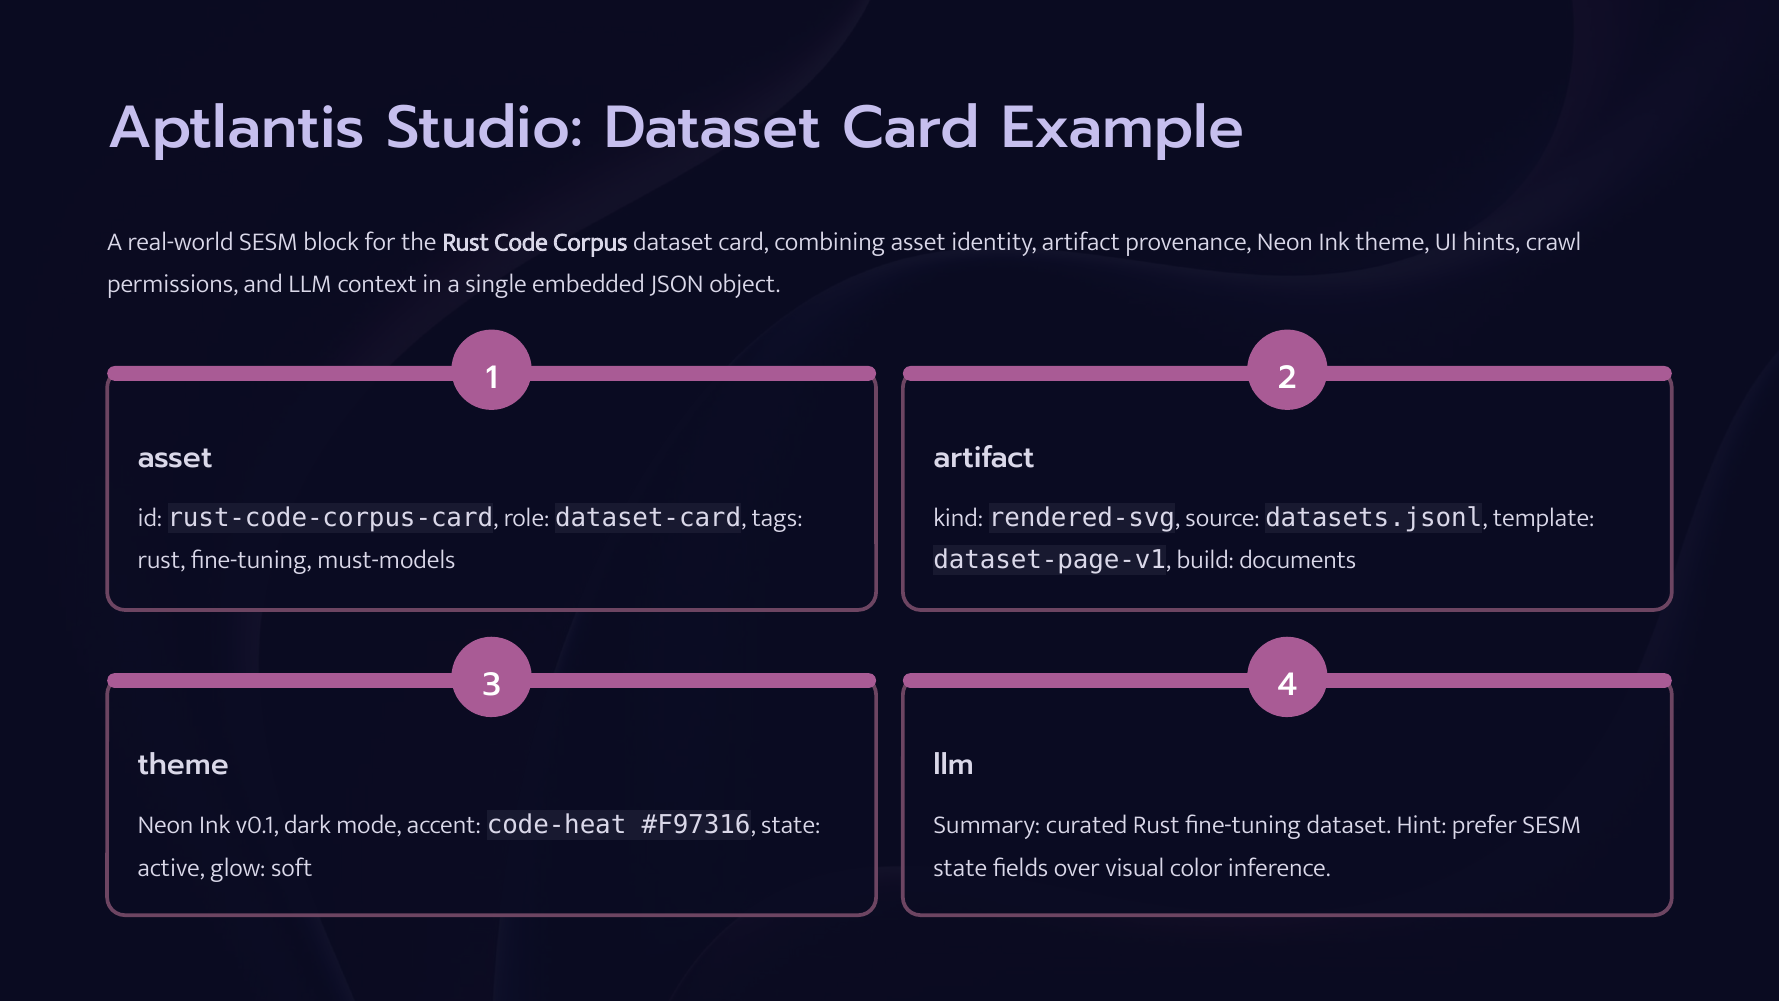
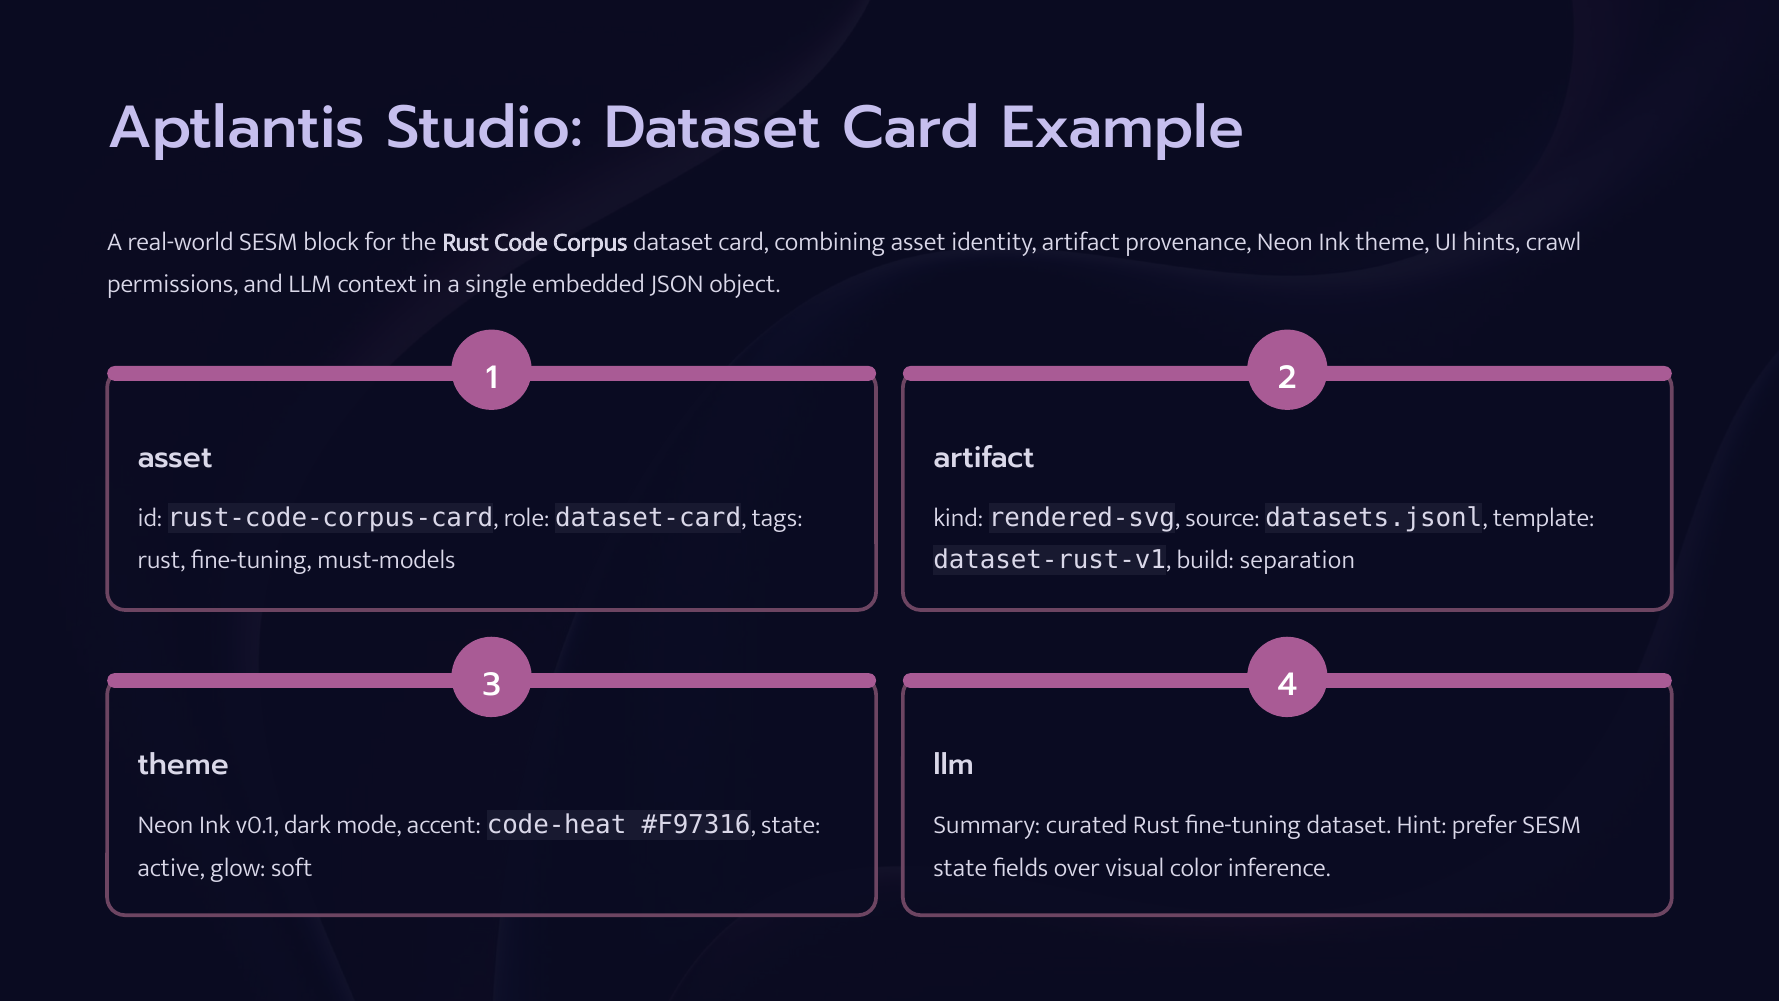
dataset-page-v1: dataset-page-v1 -> dataset-rust-v1 (1050, 560)
documents: documents -> separation (1297, 560)
